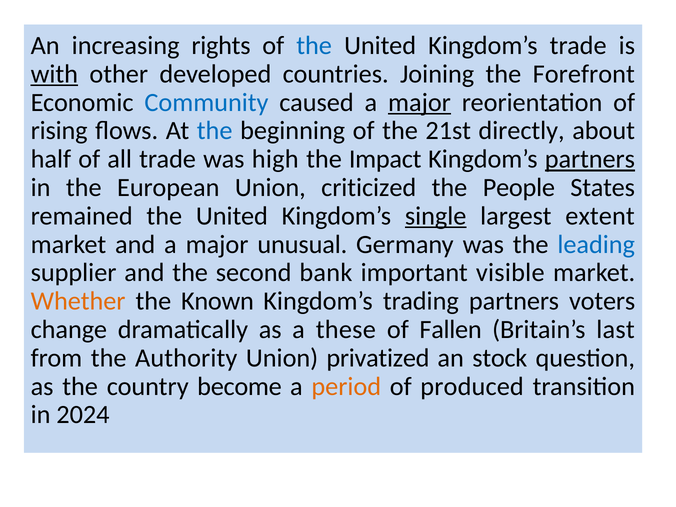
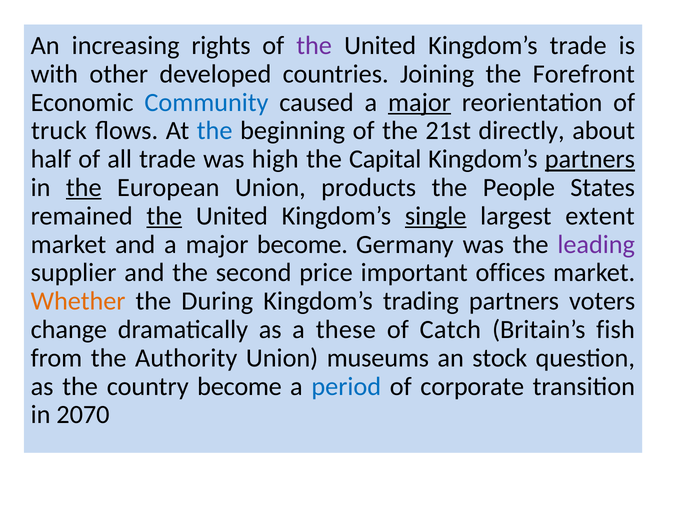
the colour: blue -> purple (314, 46)
with underline: present -> none (54, 74)
rising: rising -> truck (59, 131)
Impact: Impact -> Capital (385, 159)
the underline: none -> present (84, 188)
criticized: criticized -> products (369, 188)
the underline: none -> present (164, 216)
major unusual: unusual -> become (302, 244)
leading colour: blue -> purple (596, 244)
bank: bank -> price (326, 273)
visible: visible -> offices (510, 273)
Known: Known -> During (217, 301)
Fallen: Fallen -> Catch (450, 330)
last: last -> fish (616, 330)
privatized: privatized -> museums (378, 358)
period colour: orange -> blue (346, 386)
produced: produced -> corporate (472, 386)
2024: 2024 -> 2070 (83, 415)
